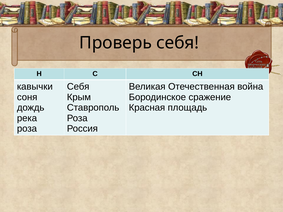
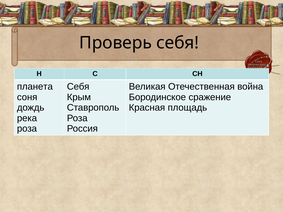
кавычки: кавычки -> планета (35, 87)
